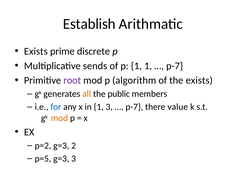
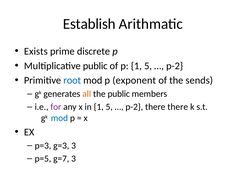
Multiplicative sends: sends -> public (95, 66)
p 1 1: 1 -> 5 (148, 66)
p-7: p-7 -> p-2 (175, 66)
root colour: purple -> blue (72, 80)
algorithm: algorithm -> exponent (134, 80)
the exists: exists -> sends (199, 80)
for colour: blue -> purple (56, 107)
in 1 3: 3 -> 5 (109, 107)
p-7: p-7 -> p-2 (134, 107)
there value: value -> there (178, 107)
mod colour: orange -> blue (59, 118)
p=2: p=2 -> p=3 (43, 145)
g=3 2: 2 -> 3 (74, 145)
p=5 g=3: g=3 -> g=7 (61, 158)
